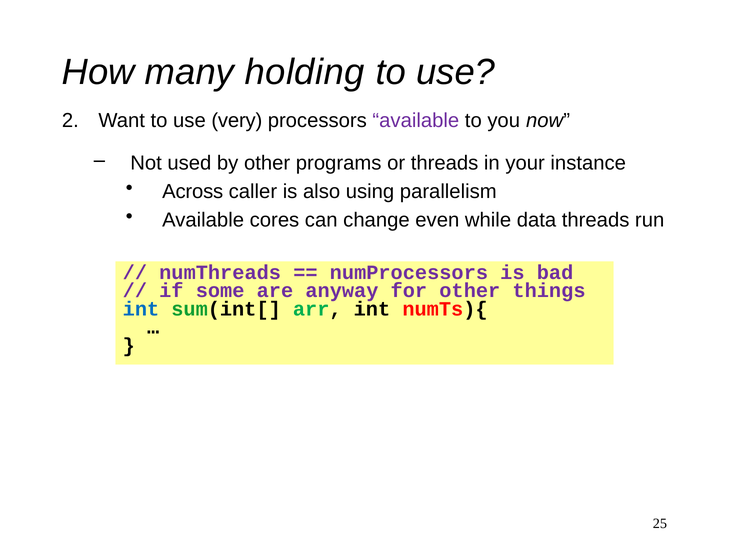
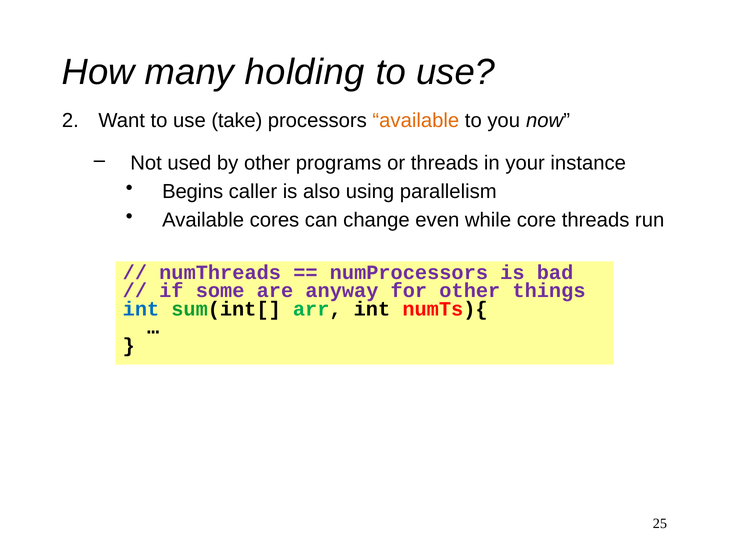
very: very -> take (237, 120)
available colour: purple -> orange (416, 120)
Across: Across -> Begins (193, 191)
data: data -> core (536, 220)
